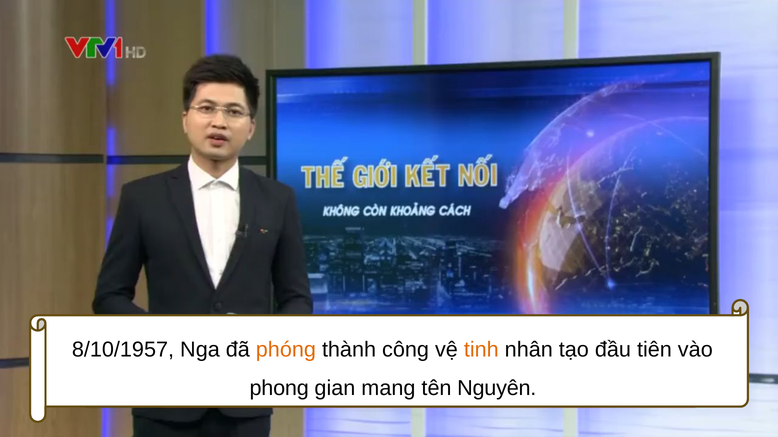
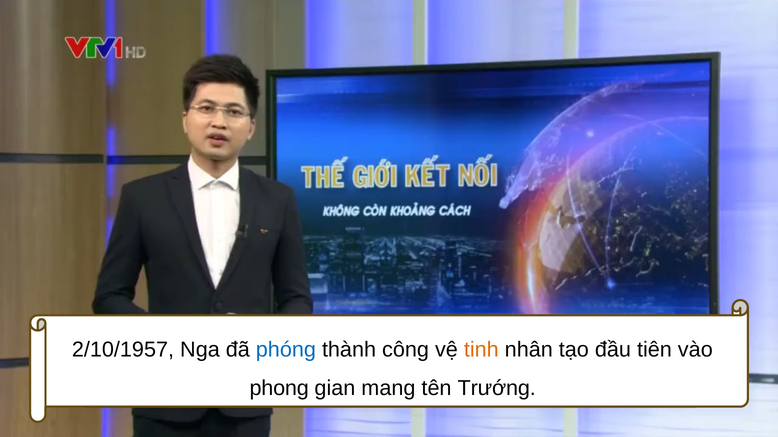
8/10/1957: 8/10/1957 -> 2/10/1957 (123, 350)
phóng colour: orange -> blue (286, 350)
Nguyên: Nguyên -> Trướng (497, 389)
